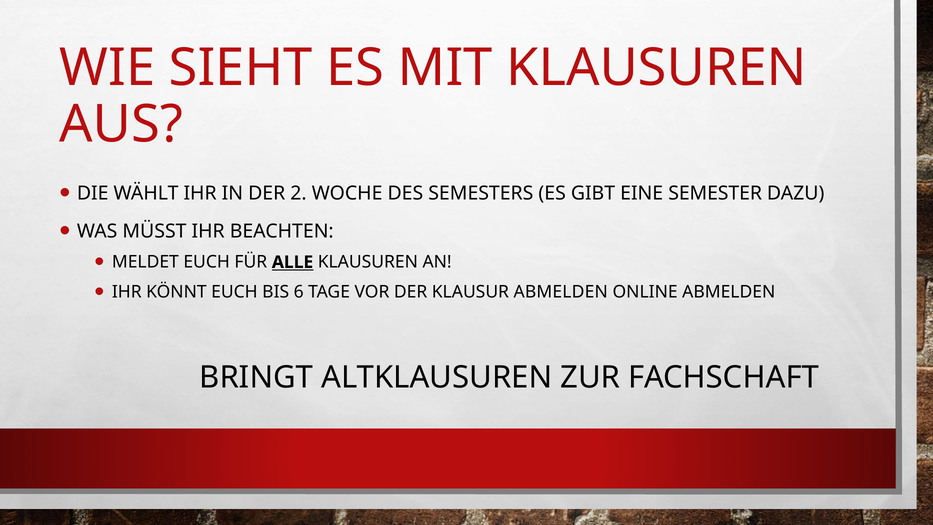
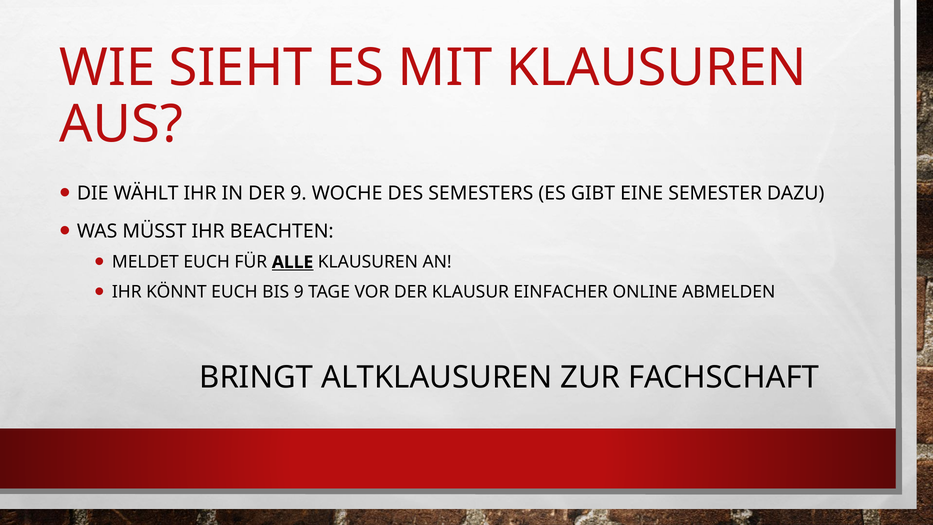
DER 2: 2 -> 9 (298, 193)
BIS 6: 6 -> 9 (299, 292)
KLAUSUR ABMELDEN: ABMELDEN -> EINFACHER (561, 292)
